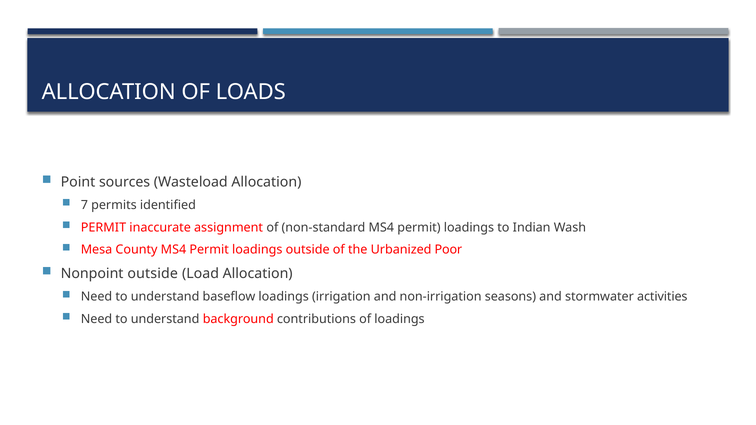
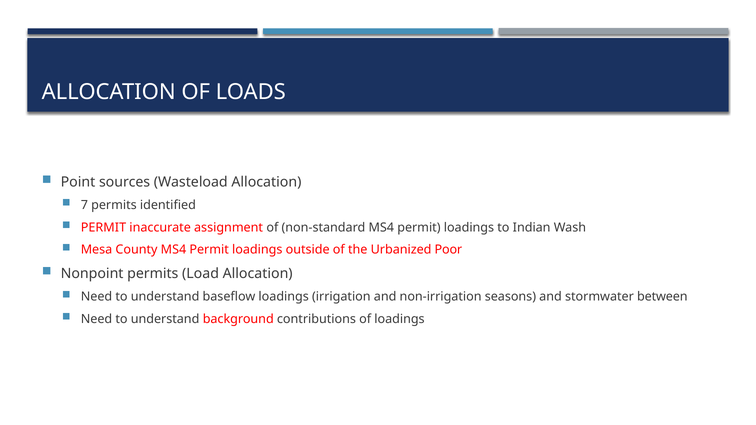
Nonpoint outside: outside -> permits (153, 274)
activities: activities -> between (662, 297)
